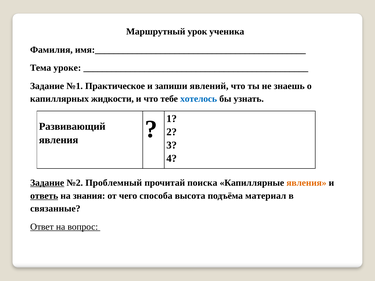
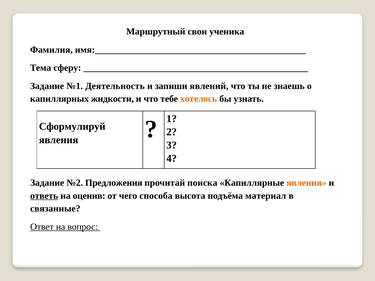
урок: урок -> свои (197, 32)
уроке: уроке -> сферу (67, 68)
Практическое: Практическое -> Деятельность (115, 86)
хотелось colour: blue -> orange (199, 99)
Развивающий: Развивающий -> Сформулируй (72, 127)
Задание underline: present -> none (47, 183)
Проблемный: Проблемный -> Предложения (114, 183)
знания: знания -> оценив (89, 196)
